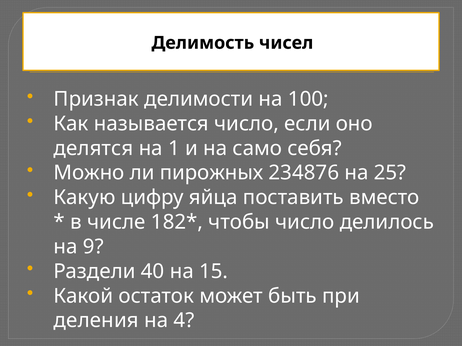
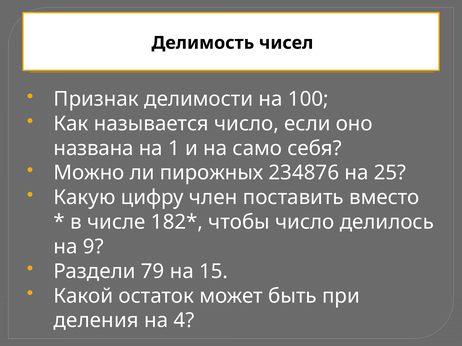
делятся: делятся -> названа (94, 149)
яйца: яйца -> член (213, 198)
40: 40 -> 79 (153, 272)
